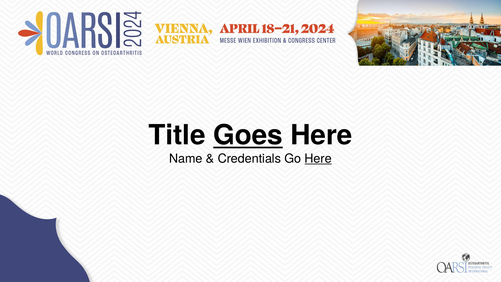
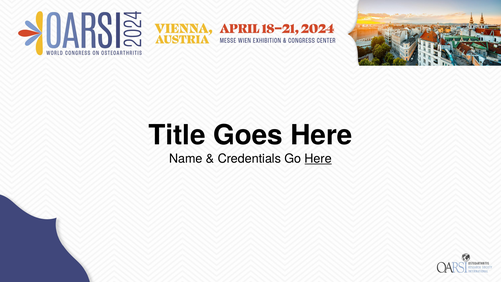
Goes underline: present -> none (248, 135)
